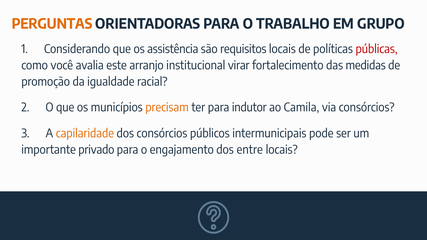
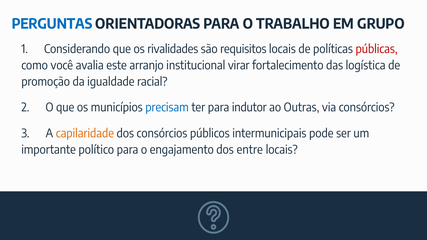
PERGUNTAS colour: orange -> blue (52, 24)
assistência: assistência -> rivalidades (173, 49)
medidas: medidas -> logística (366, 66)
precisam colour: orange -> blue (167, 108)
Camila: Camila -> Outras (302, 108)
privado: privado -> político (96, 150)
